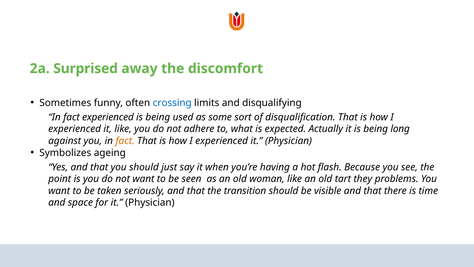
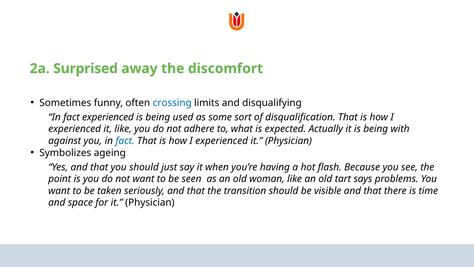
long: long -> with (400, 129)
fact colour: orange -> blue (125, 141)
they: they -> says (363, 179)
